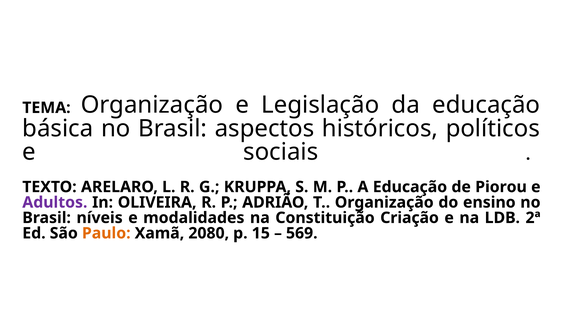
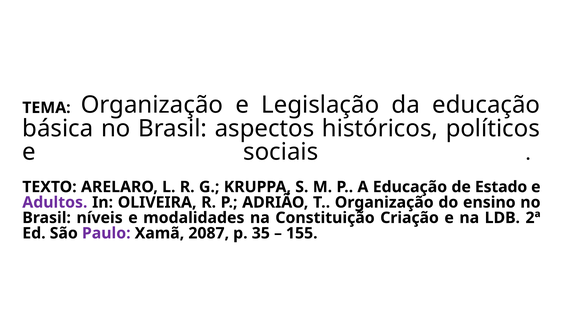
Piorou: Piorou -> Estado (501, 187)
Paulo colour: orange -> purple (106, 233)
2080: 2080 -> 2087 (209, 233)
15: 15 -> 35 (261, 233)
569: 569 -> 155 (302, 233)
